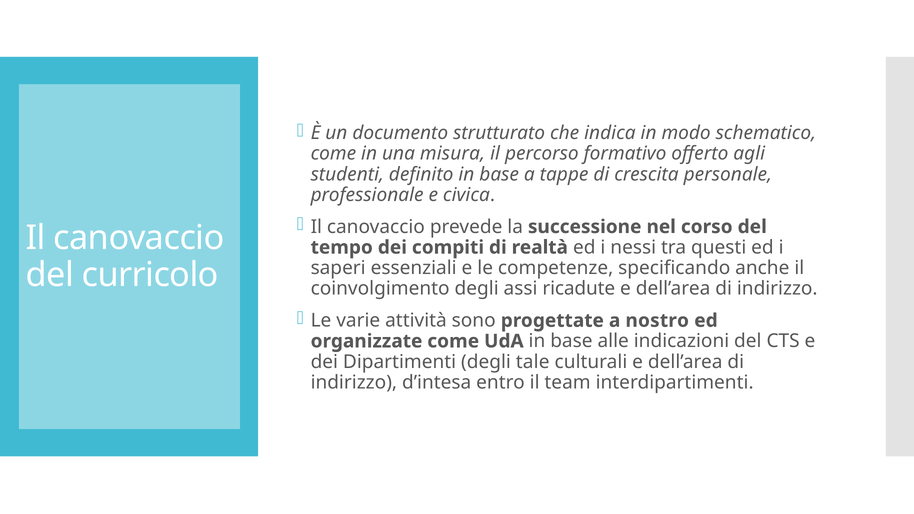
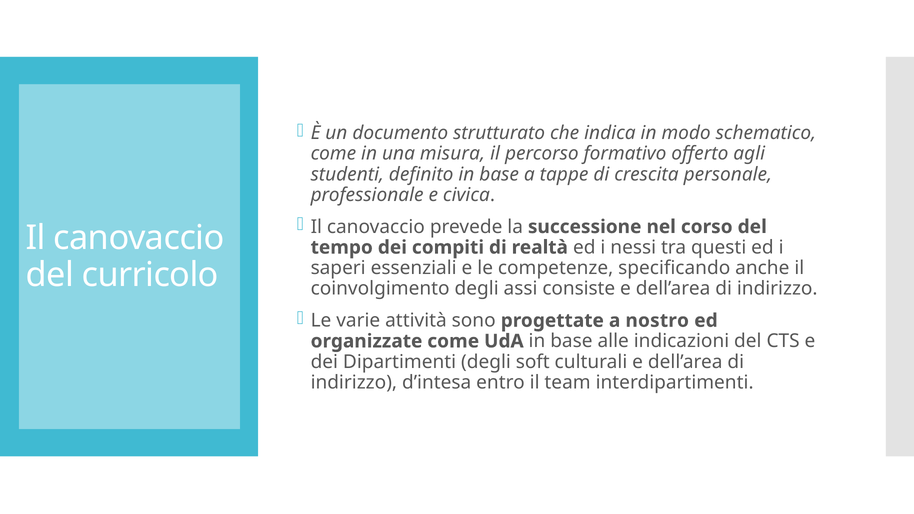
ricadute: ricadute -> consiste (579, 289)
tale: tale -> soft (533, 362)
